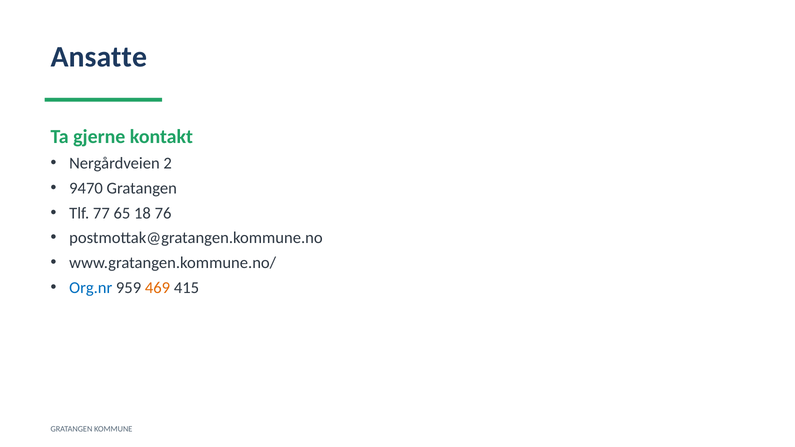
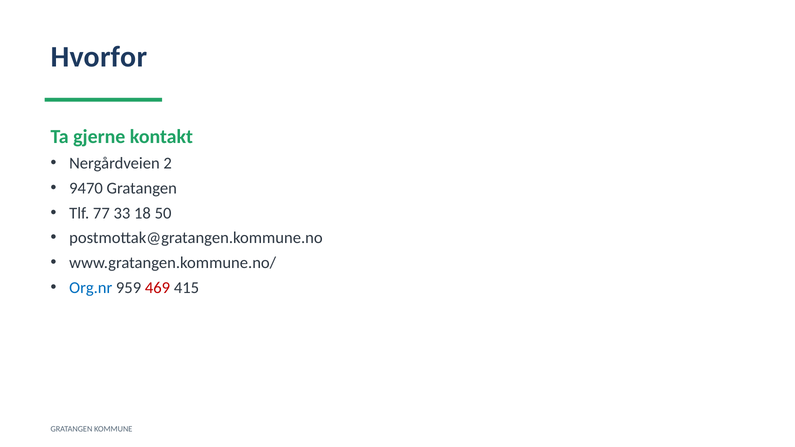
Ansatte: Ansatte -> Hvorfor (99, 57)
65: 65 -> 33 (122, 213)
76: 76 -> 50 (163, 213)
469 colour: orange -> red (157, 288)
